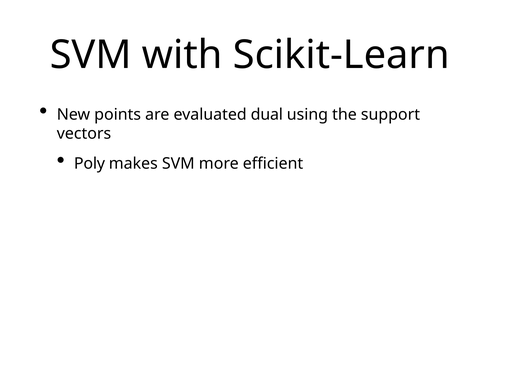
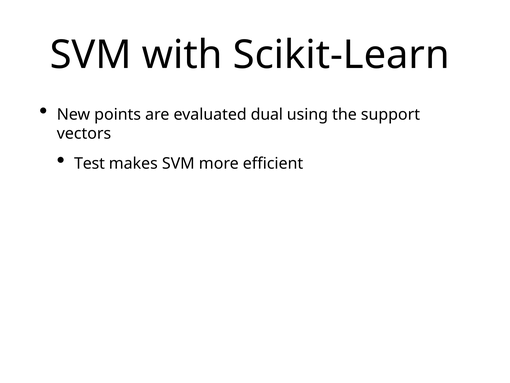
Poly: Poly -> Test (90, 163)
